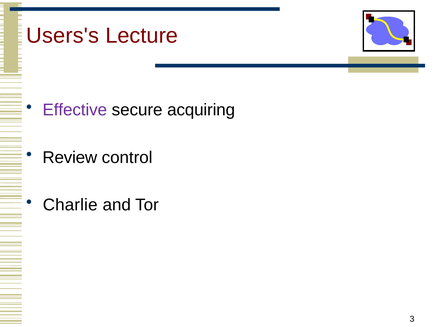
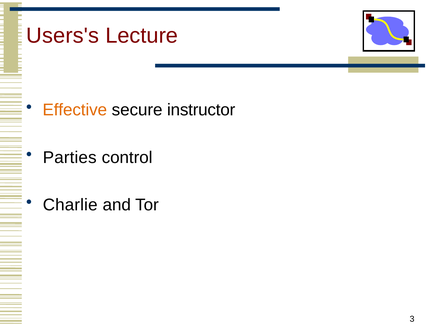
Effective colour: purple -> orange (75, 110)
acquiring: acquiring -> instructor (201, 110)
Review: Review -> Parties (70, 157)
